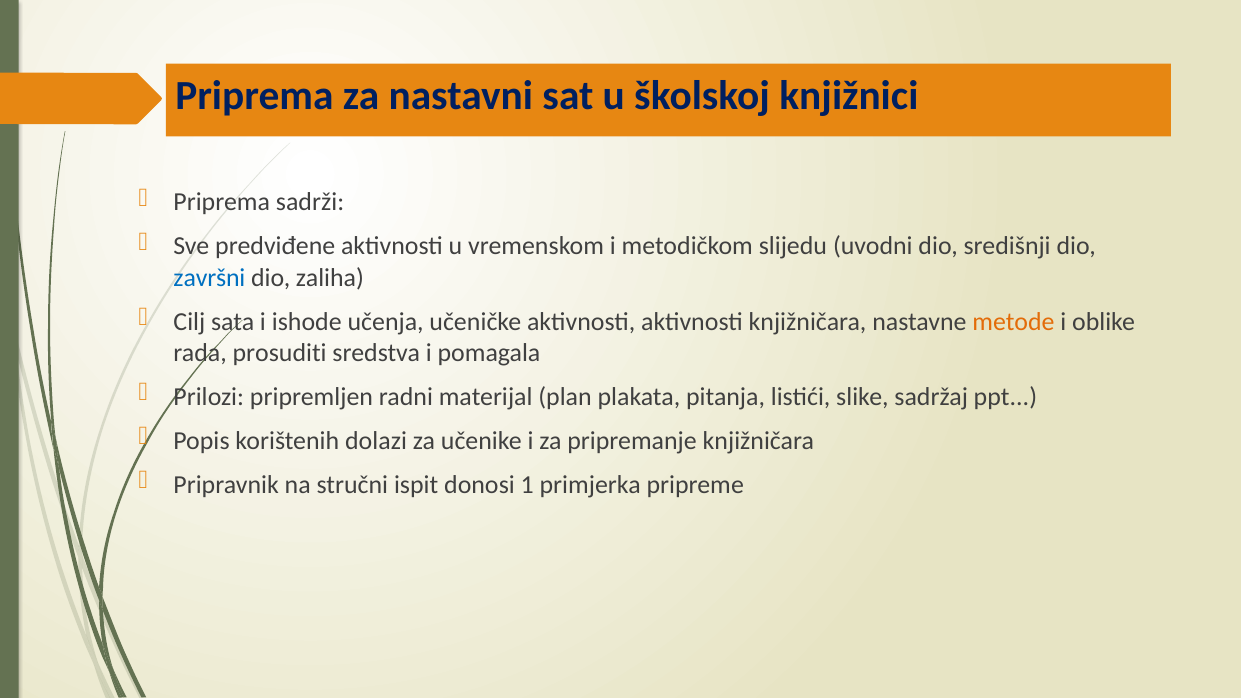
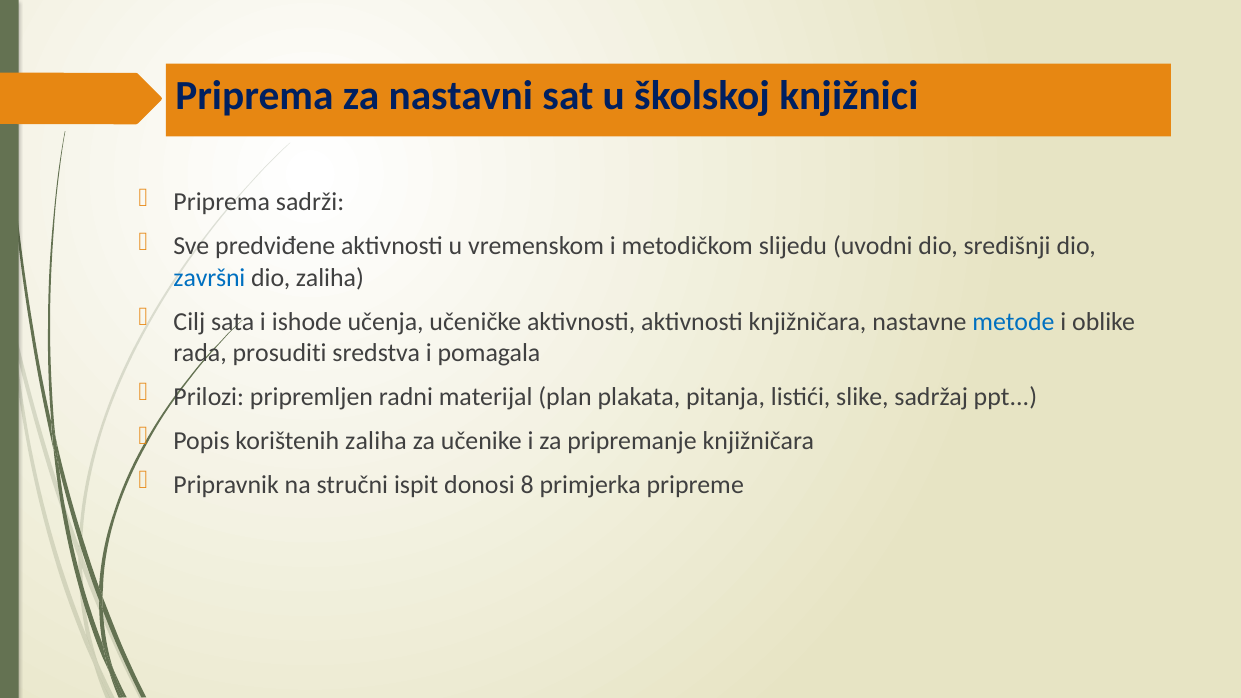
metode colour: orange -> blue (1013, 322)
korištenih dolazi: dolazi -> zaliha (376, 441)
1: 1 -> 8 (527, 485)
